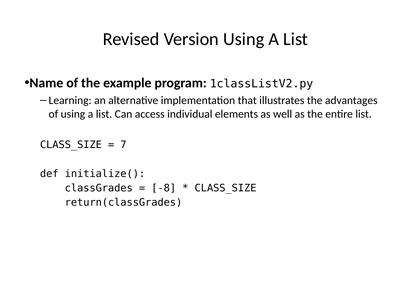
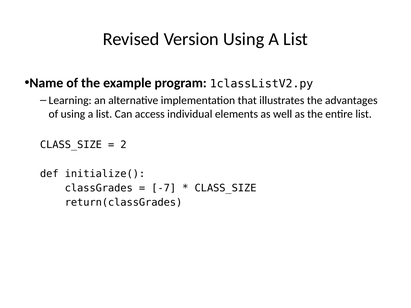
7: 7 -> 2 (123, 145)
-8: -8 -> -7 (164, 188)
